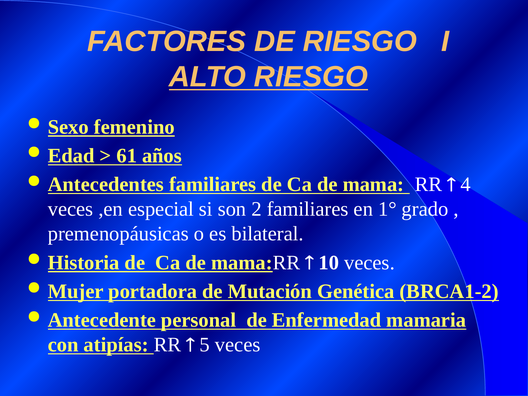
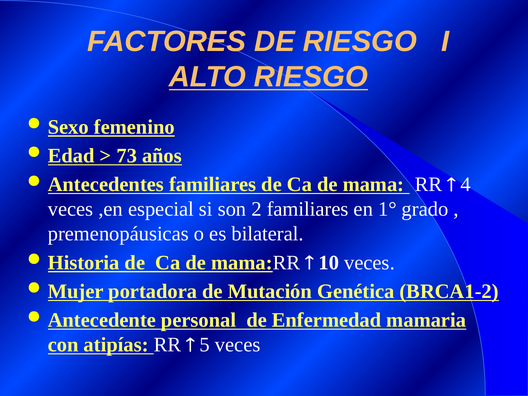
61: 61 -> 73 (127, 156)
